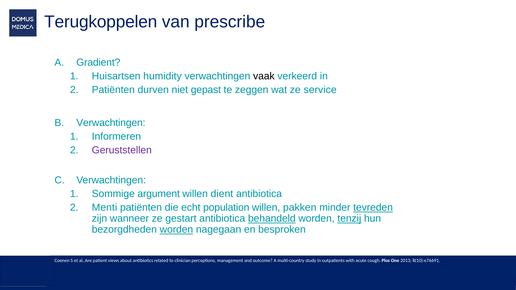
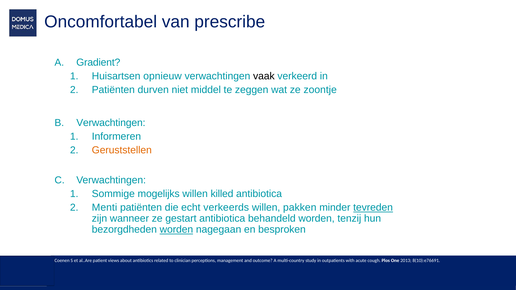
Terugkoppelen: Terugkoppelen -> Oncomfortabel (101, 22)
humidity: humidity -> opnieuw (163, 76)
gepast: gepast -> middel (206, 90)
service: service -> zoontje (320, 90)
Geruststellen colour: purple -> orange (122, 150)
argument: argument -> mogelijks (159, 194)
dient: dient -> killed (222, 194)
population: population -> verkeerds (226, 208)
behandeld underline: present -> none (272, 219)
tenzij underline: present -> none (349, 219)
